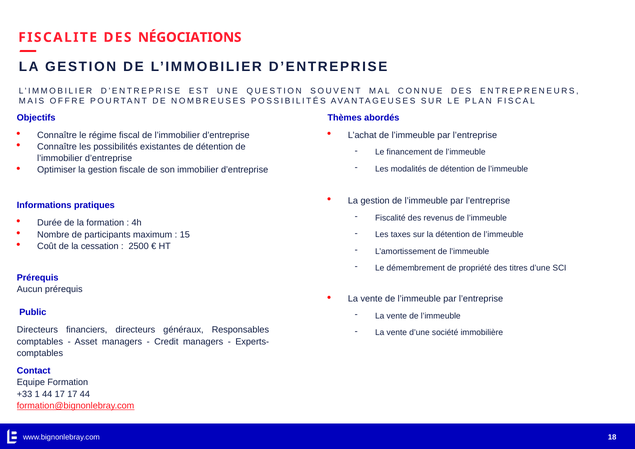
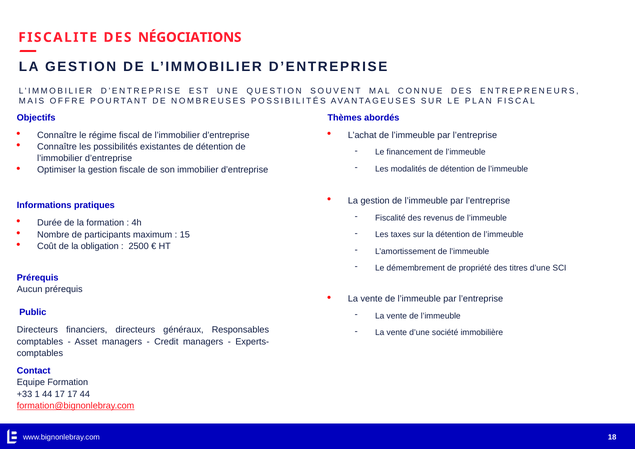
cessation: cessation -> obligation (100, 246)
